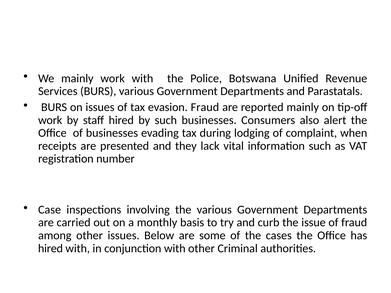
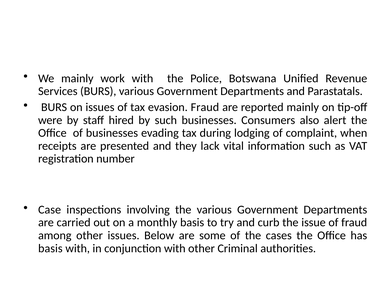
work: work -> were (50, 120)
hired: hired -> basis (50, 249)
